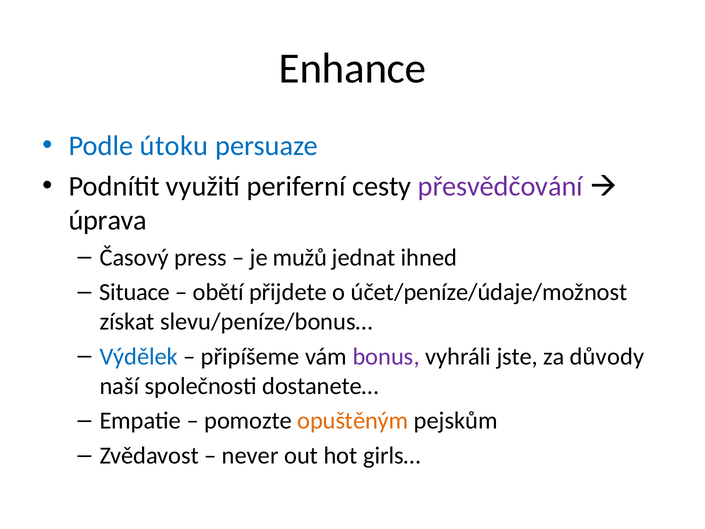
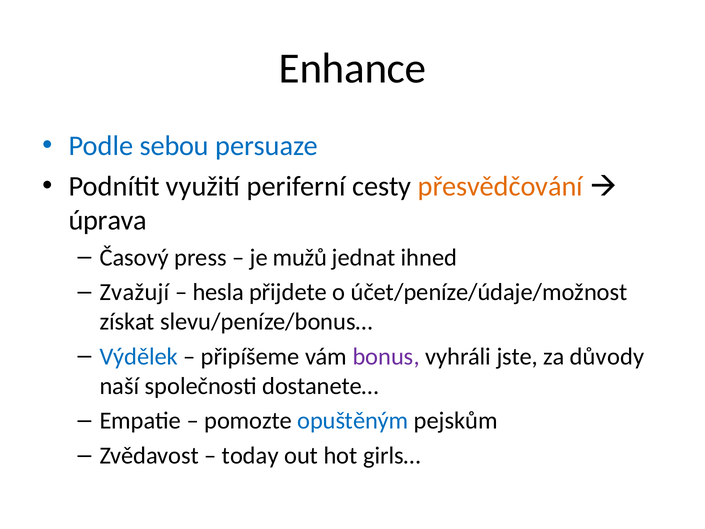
útoku: útoku -> sebou (174, 146)
přesvědčování colour: purple -> orange (500, 186)
Situace: Situace -> Zvažují (135, 292)
obětí: obětí -> hesla (218, 292)
opuštěným colour: orange -> blue (353, 421)
never: never -> today (250, 456)
